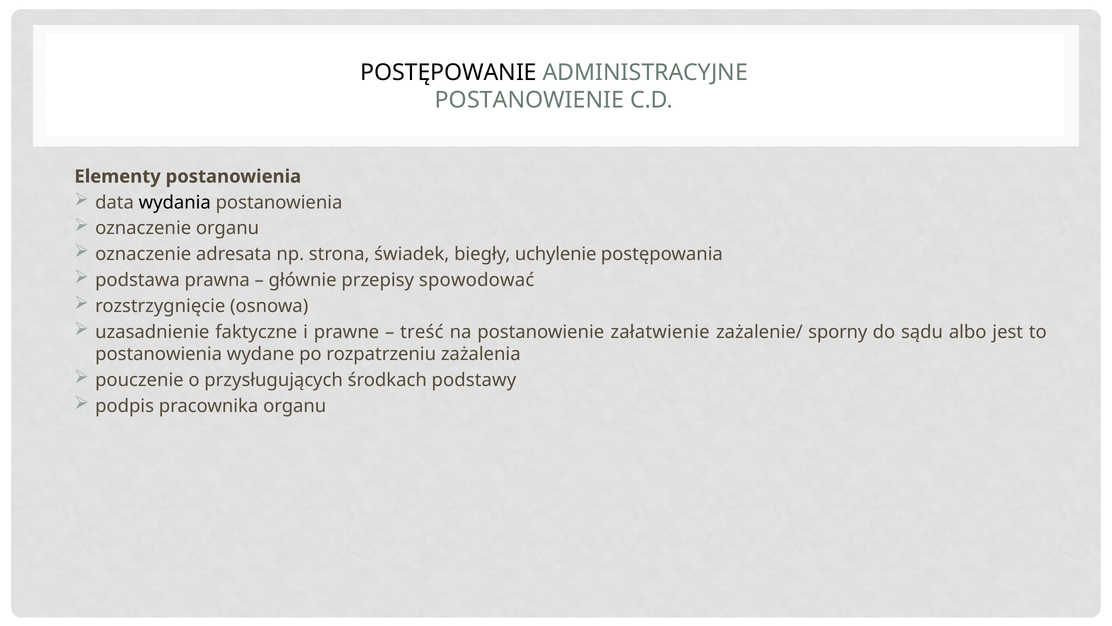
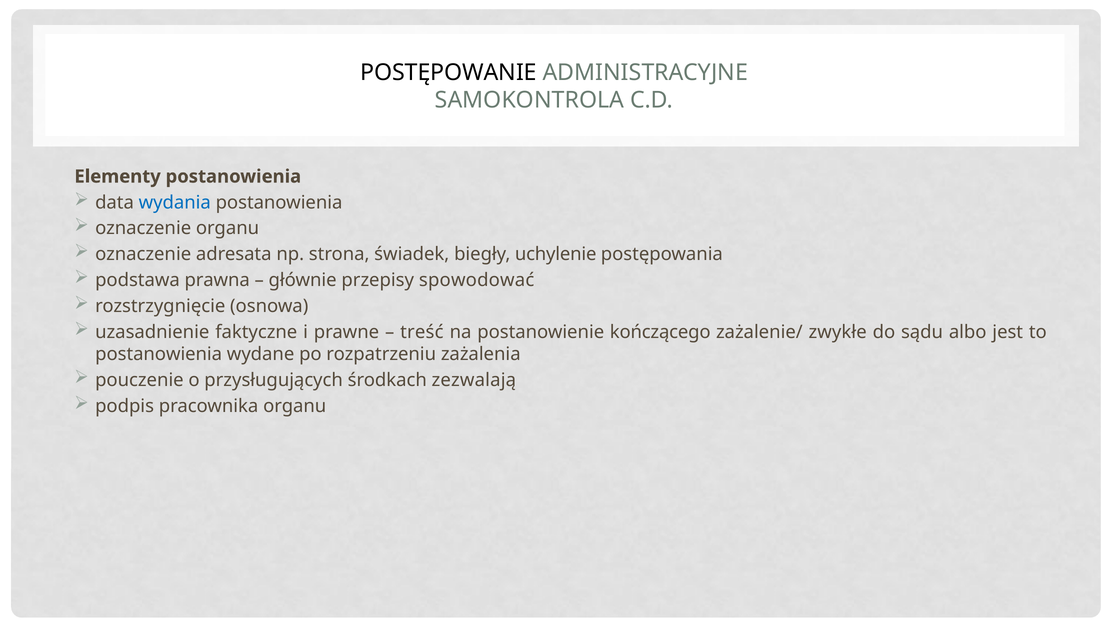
POSTANOWIENIE: POSTANOWIENIE -> SAMOKONTROLA (530, 100)
wydania colour: black -> blue (175, 202)
załatwienie: załatwienie -> kończącego (660, 332)
sporny: sporny -> zwykłe (838, 332)
podstawy: podstawy -> zezwalają (474, 380)
